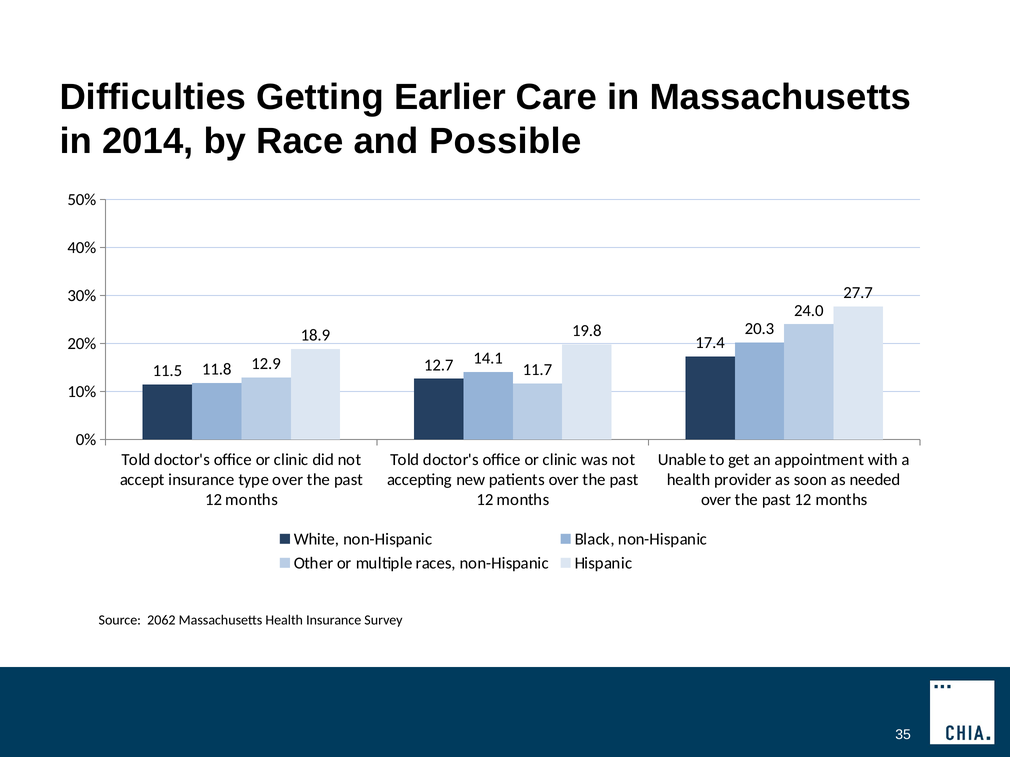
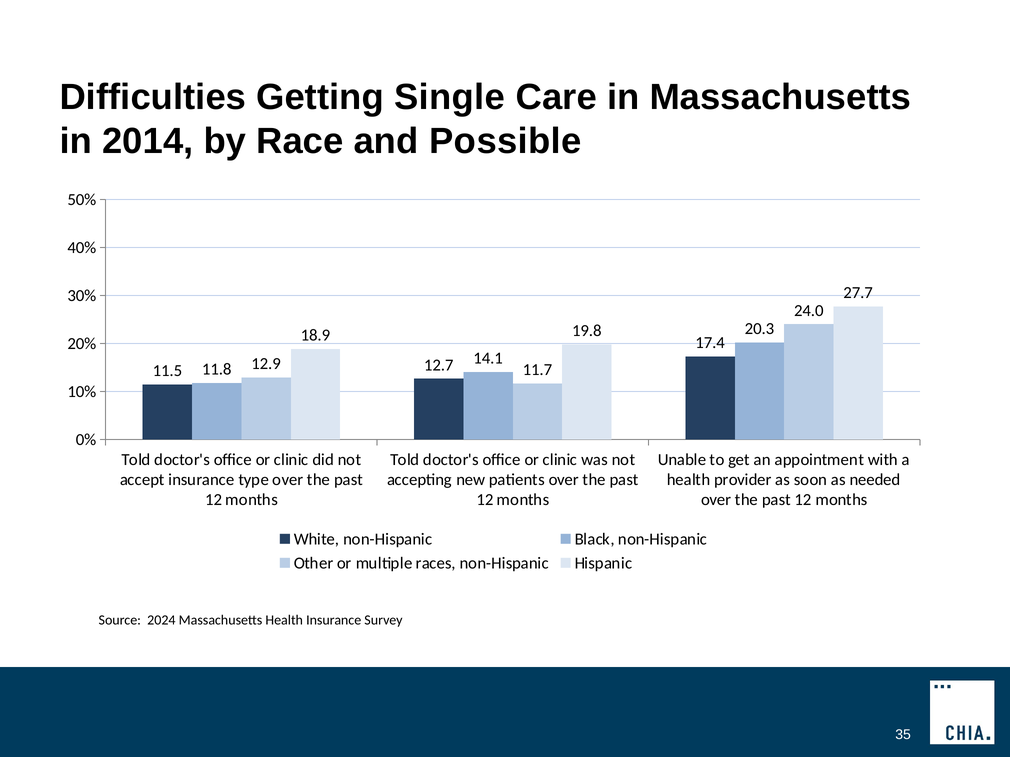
Earlier: Earlier -> Single (450, 97)
2062: 2062 -> 2024 (161, 620)
